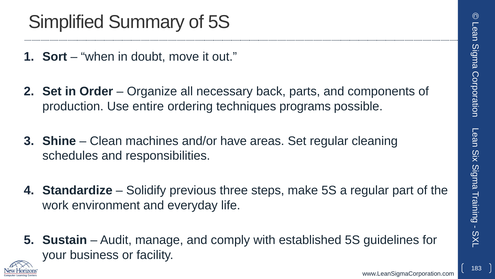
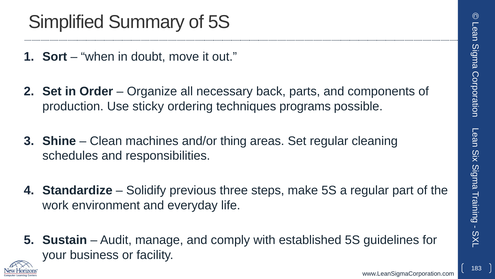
entire: entire -> sticky (148, 106)
have: have -> thing (234, 141)
